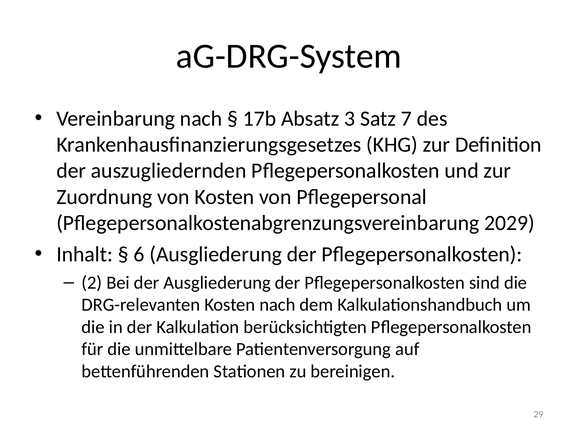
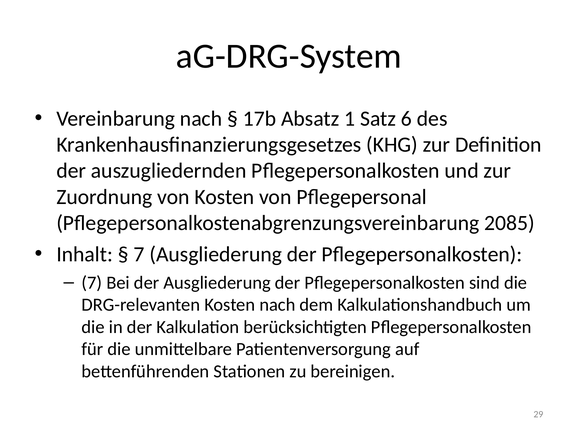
3: 3 -> 1 (350, 119)
7: 7 -> 6 (406, 119)
2029: 2029 -> 2085 (509, 223)
6: 6 -> 7 (139, 254)
2: 2 -> 7 (92, 282)
